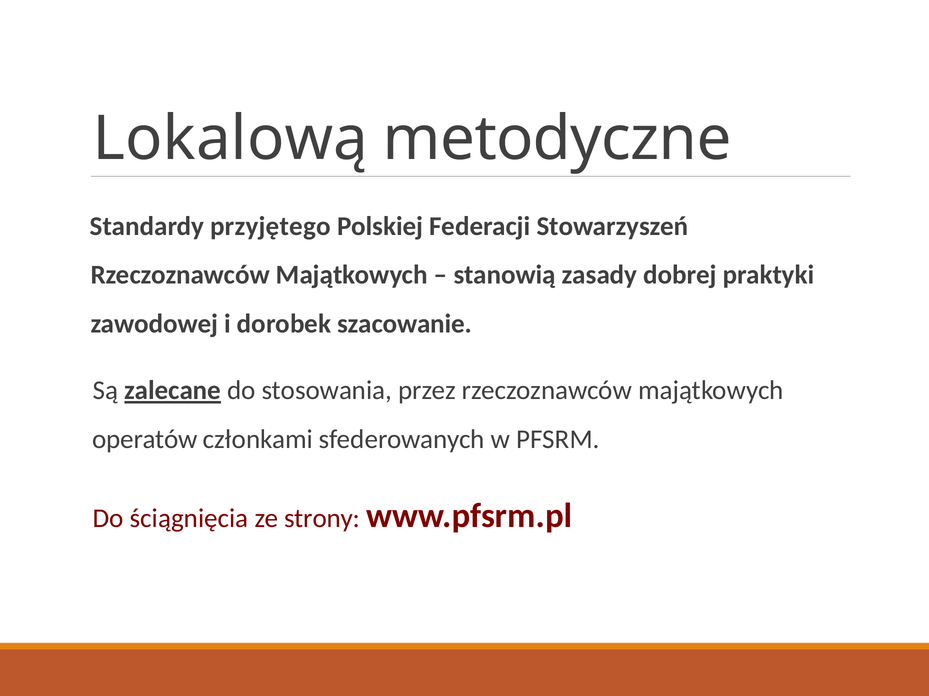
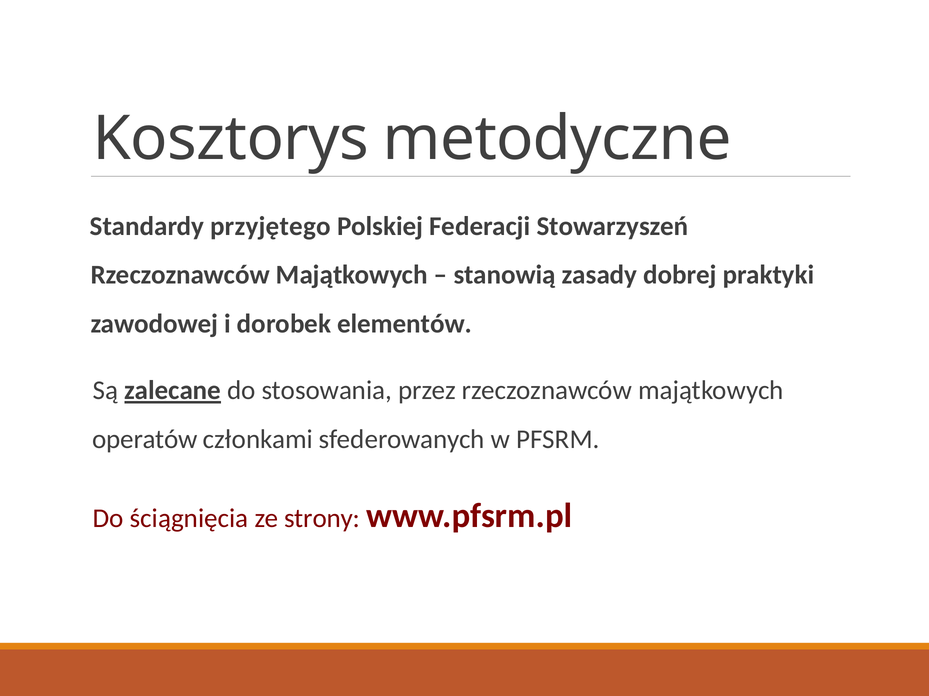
Lokalową: Lokalową -> Kosztorys (231, 139)
szacowanie: szacowanie -> elementów (405, 324)
